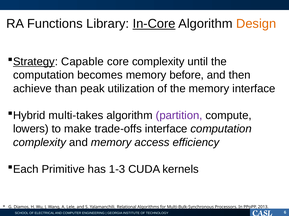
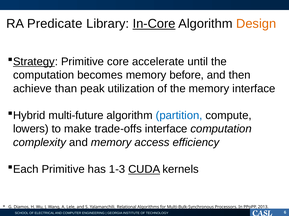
Functions: Functions -> Predicate (55, 24)
Capable: Capable -> Primitive (83, 62)
core complexity: complexity -> accelerate (158, 62)
multi-takes: multi-takes -> multi-future (76, 116)
partition colour: purple -> blue (179, 116)
CUDA underline: none -> present (144, 170)
